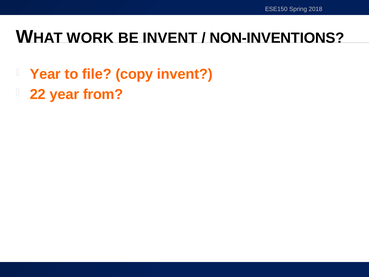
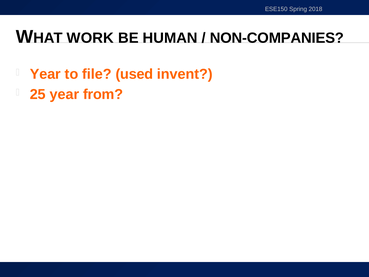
BE INVENT: INVENT -> HUMAN (170, 38)
NON-INVENTIONS: NON-INVENTIONS -> NON-COMPANIES (277, 38)
copy: copy -> used (134, 74)
22: 22 -> 25 (38, 94)
